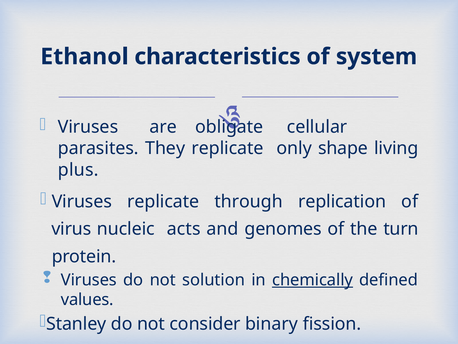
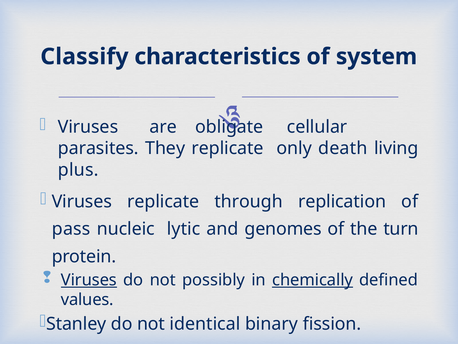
Ethanol: Ethanol -> Classify (84, 57)
shape: shape -> death (343, 148)
virus: virus -> pass (71, 229)
acts: acts -> lytic (184, 229)
Viruses underline: none -> present (89, 280)
solution: solution -> possibly (214, 280)
consider: consider -> identical (205, 323)
